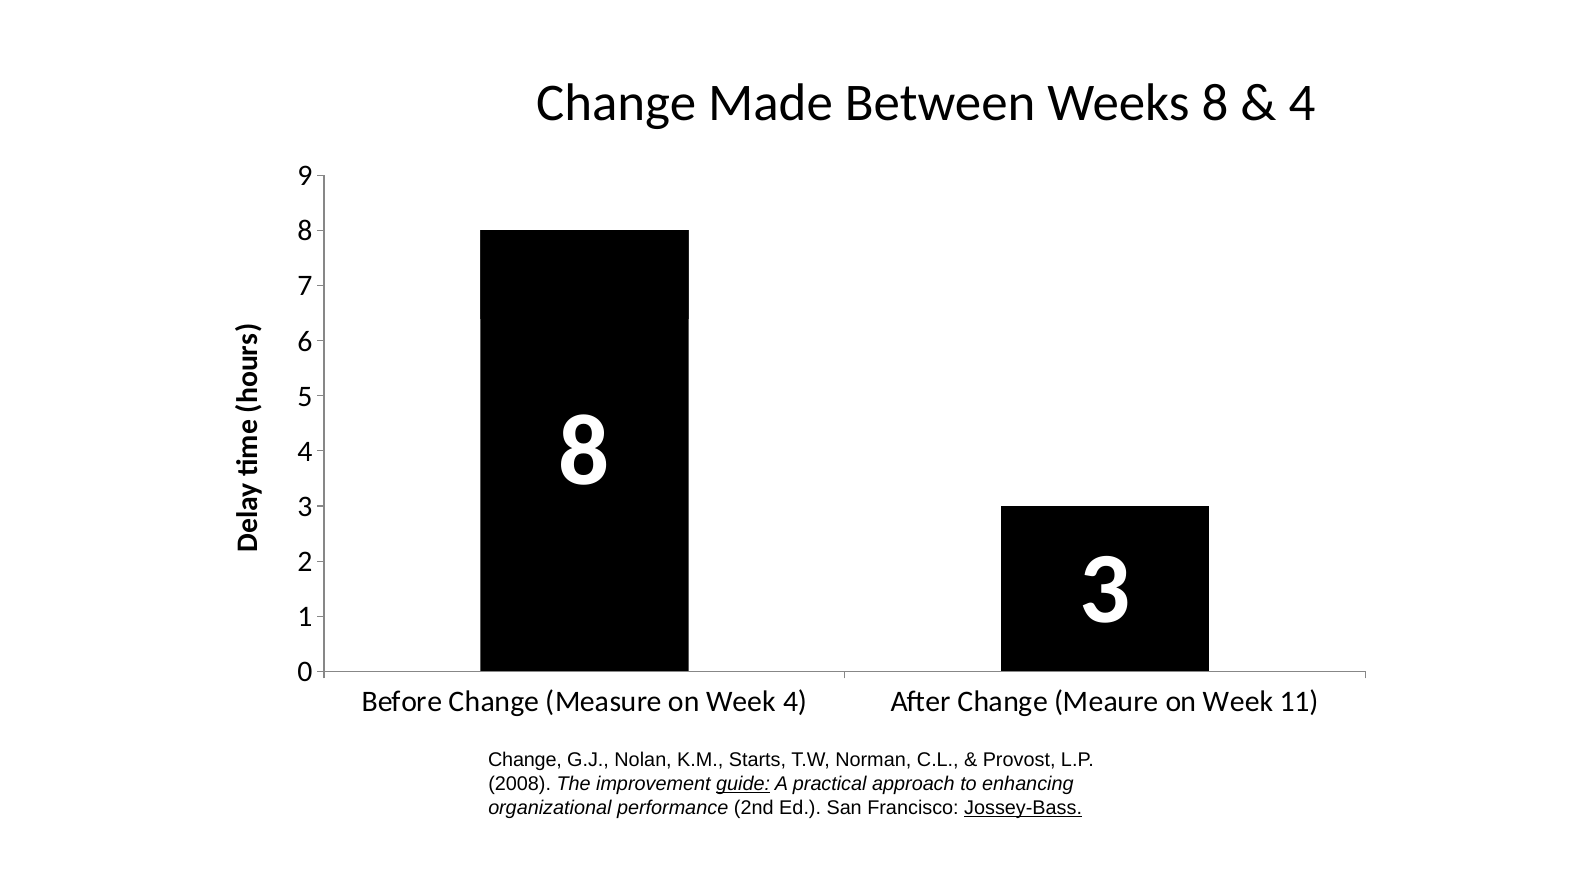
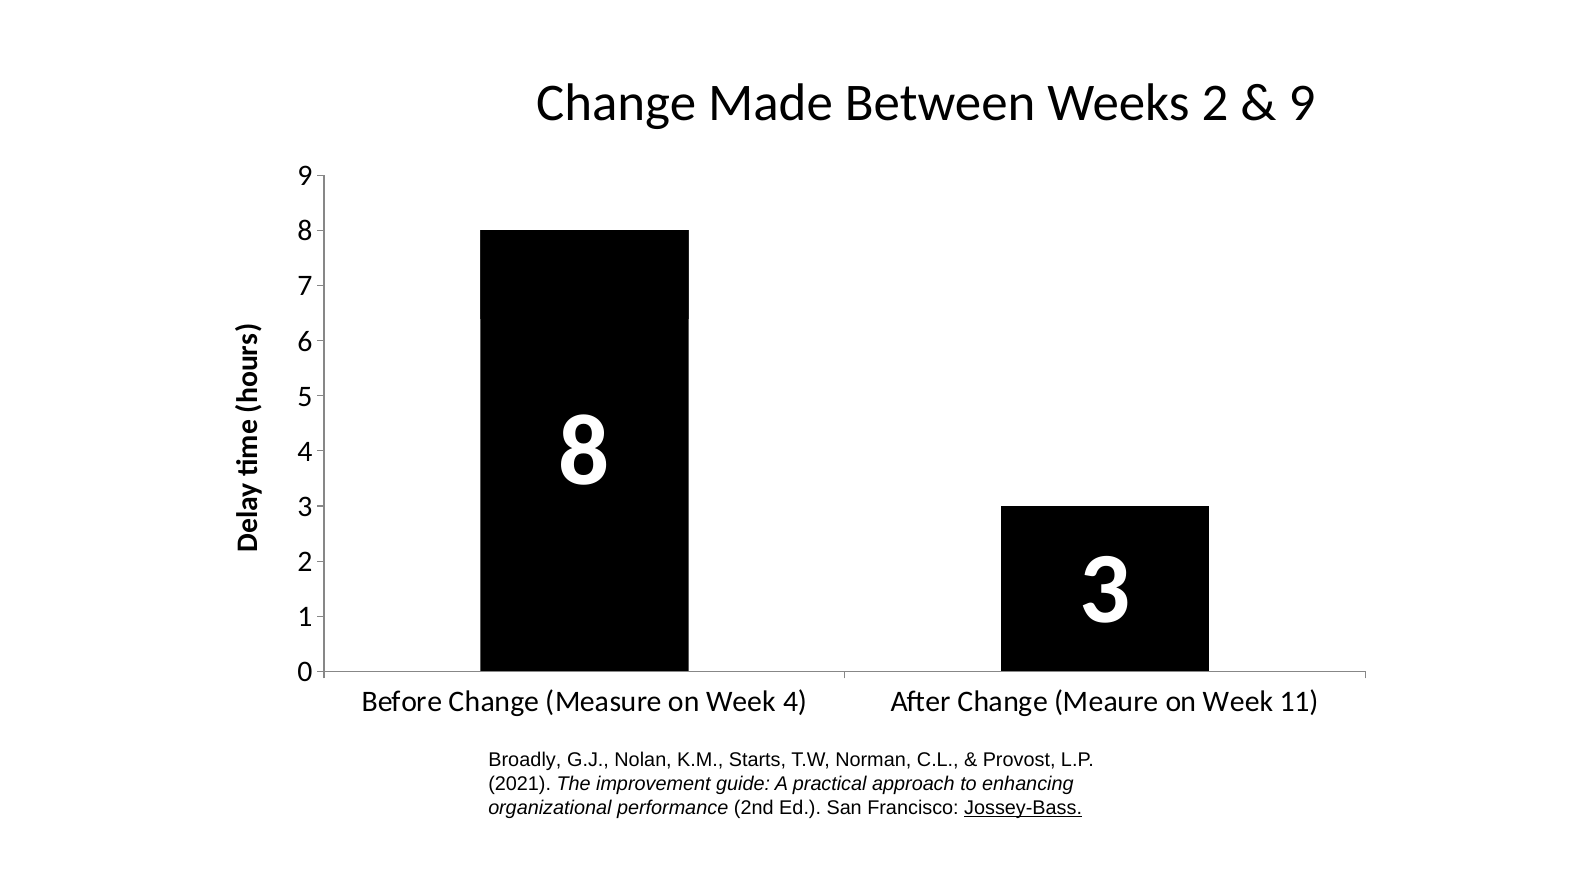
Weeks 8: 8 -> 2 (1215, 103)
4: 4 -> 9 (1302, 103)
Change: Change -> Broadly (525, 760)
2008: 2008 -> 2021 (520, 784)
guide underline: present -> none (743, 784)
